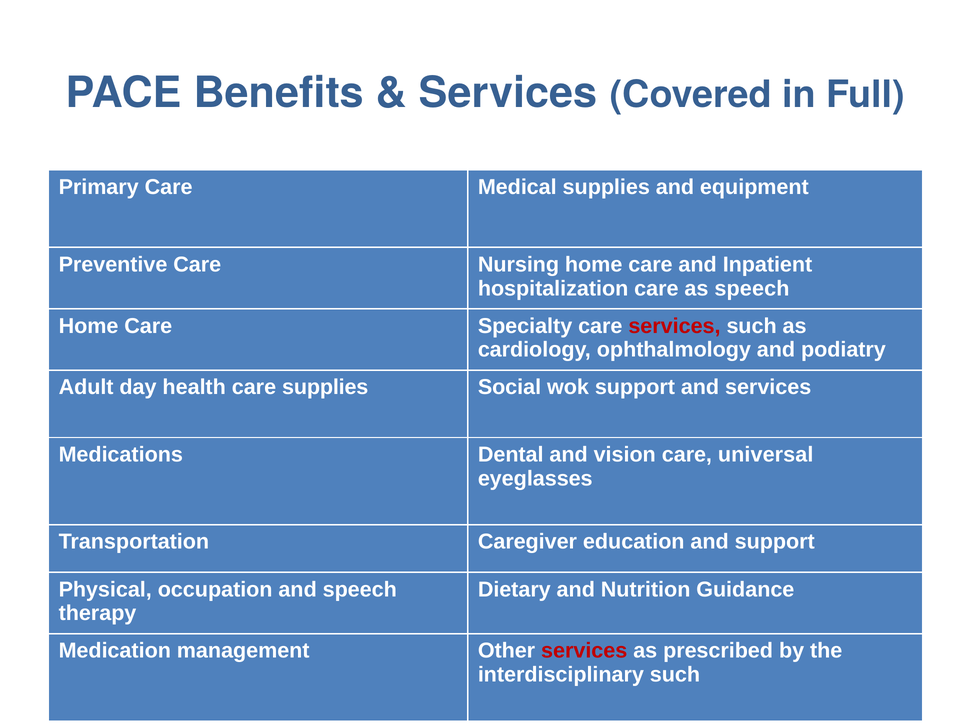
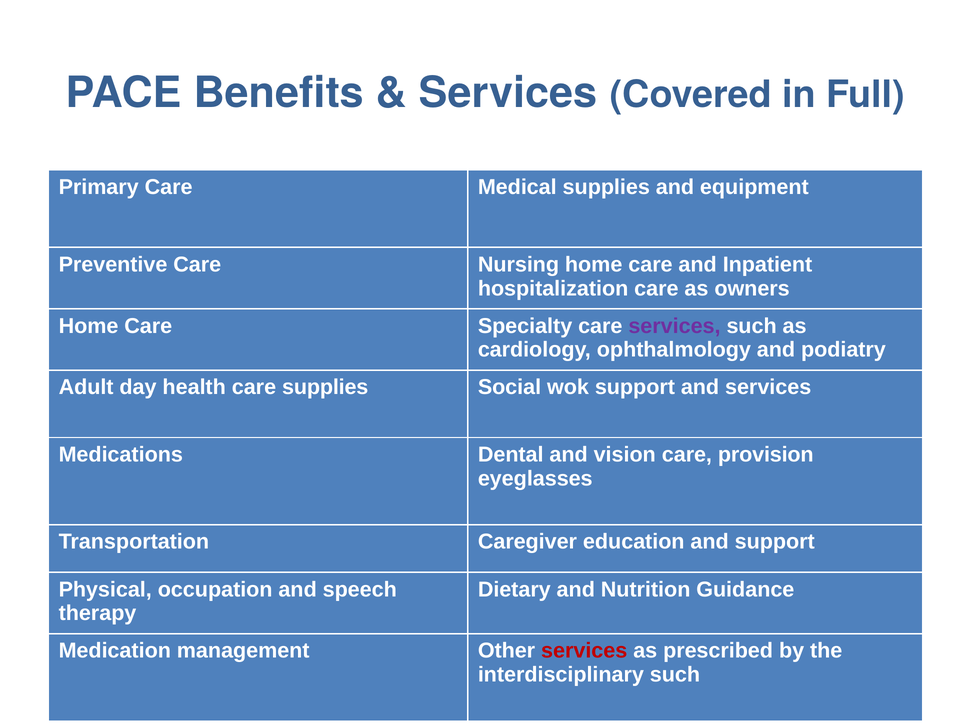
as speech: speech -> owners (752, 289)
services colour: red -> purple (674, 326)
universal: universal -> provision (766, 455)
